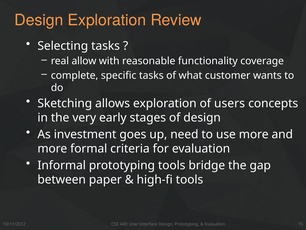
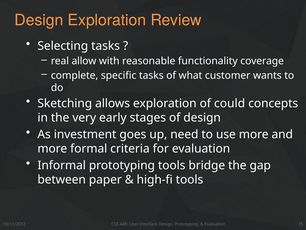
users: users -> could (230, 103)
